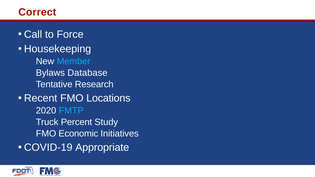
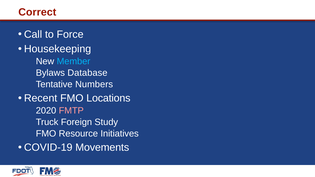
Research: Research -> Numbers (94, 84)
FMTP colour: light blue -> pink (71, 111)
Percent: Percent -> Foreign (76, 122)
Economic: Economic -> Resource (78, 134)
Appropriate: Appropriate -> Movements (102, 148)
